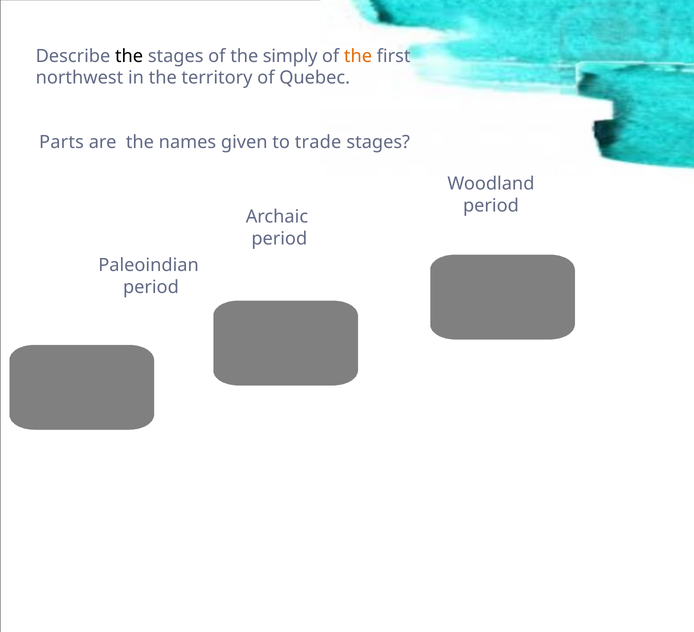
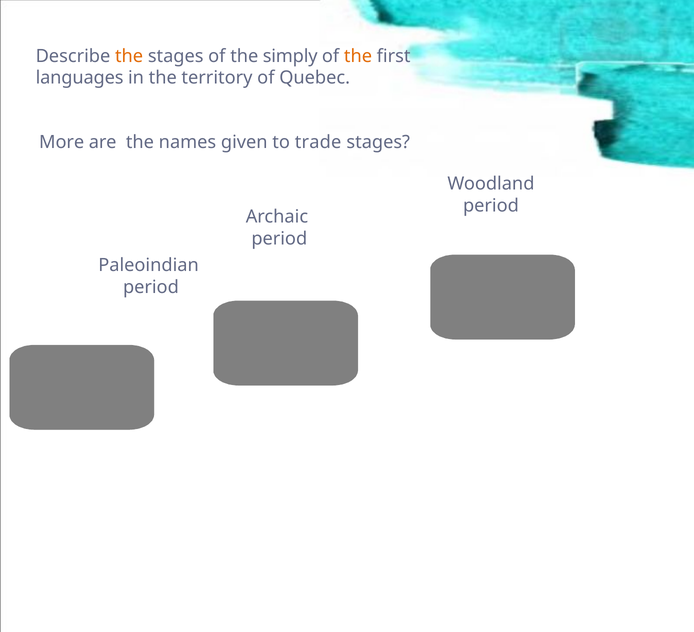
the colour: black -> orange (129, 56)
northwest: northwest -> languages (80, 78)
Parts: Parts -> More (62, 142)
